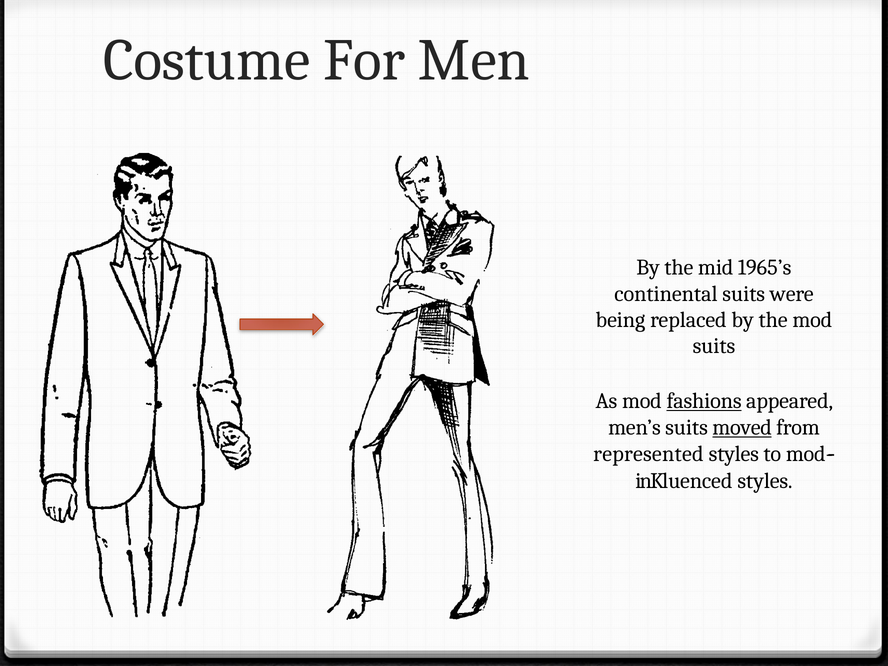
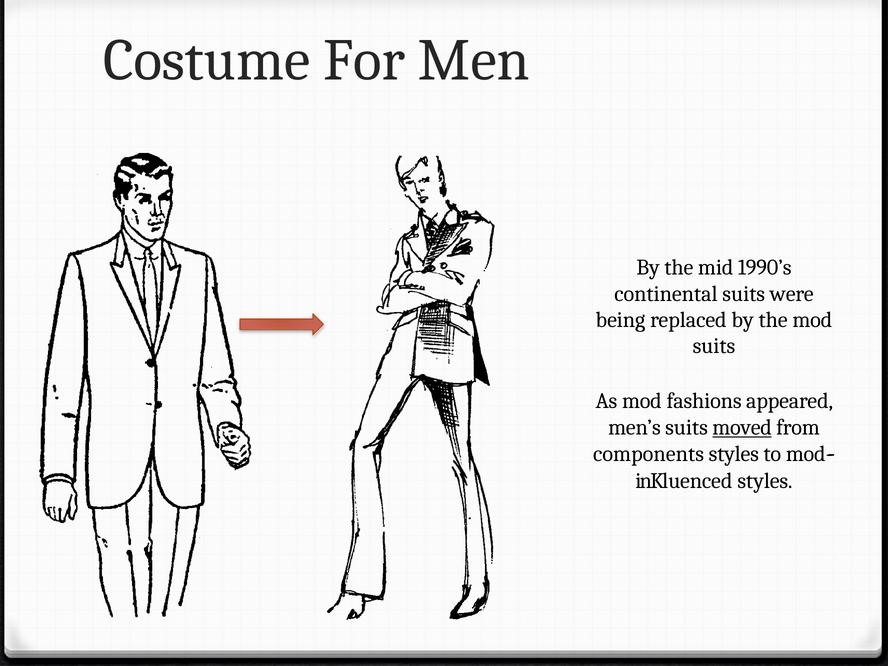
1965’s: 1965’s -> 1990’s (765, 268)
fashions underline: present -> none (704, 401)
represented: represented -> components (649, 454)
